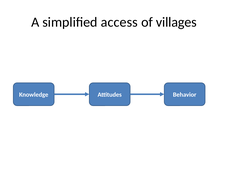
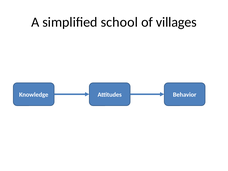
access: access -> school (119, 22)
